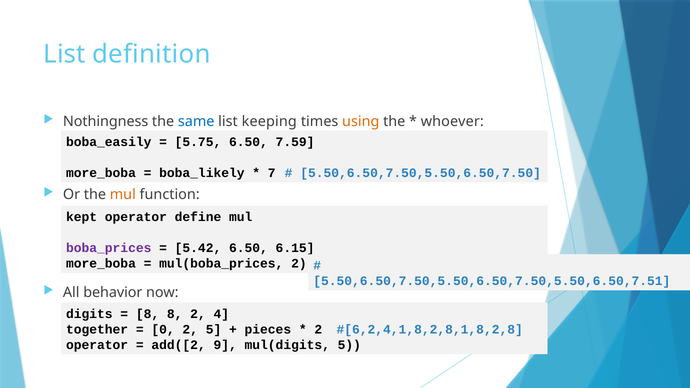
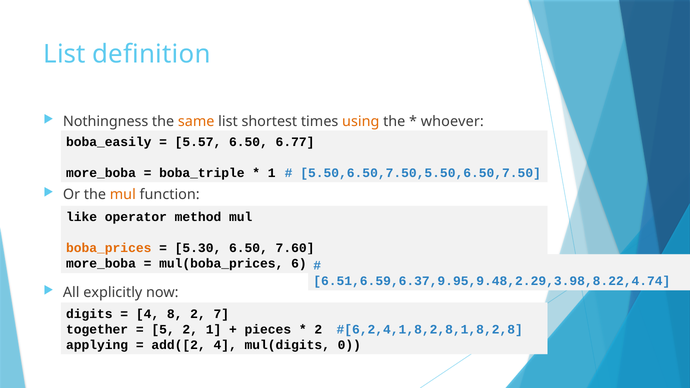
same colour: blue -> orange (196, 121)
keeping: keeping -> shortest (269, 121)
5.75: 5.75 -> 5.57 (198, 142)
7.59: 7.59 -> 6.77 (295, 142)
boba_likely: boba_likely -> boba_triple (202, 173)
7: 7 -> 1 (272, 173)
kept: kept -> like (82, 217)
define: define -> method (198, 217)
boba_prices colour: purple -> orange (109, 248)
5.42: 5.42 -> 5.30 (198, 248)
6.15: 6.15 -> 7.60 (295, 248)
mul(boba_prices 2: 2 -> 6 (299, 264)
5.50,6.50,7.50,5.50,6.50,7.50,5.50,6.50,7.51: 5.50,6.50,7.50,5.50,6.50,7.50,5.50,6.50,7.51 -> 6.51,6.59,6.37,9.95,9.48,2.29,3.98,8.22,4.74 (492, 281)
behavior: behavior -> explicitly (113, 293)
8: 8 -> 4 (148, 314)
4: 4 -> 7 (221, 314)
0: 0 -> 5 (163, 329)
2 5: 5 -> 1 (214, 329)
operator: operator -> applying (97, 345)
add([2 9: 9 -> 4 (225, 345)
mul(digits 5: 5 -> 0 (349, 345)
